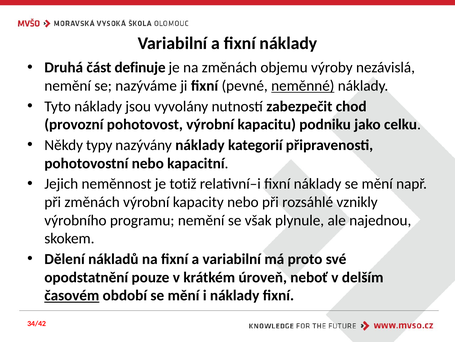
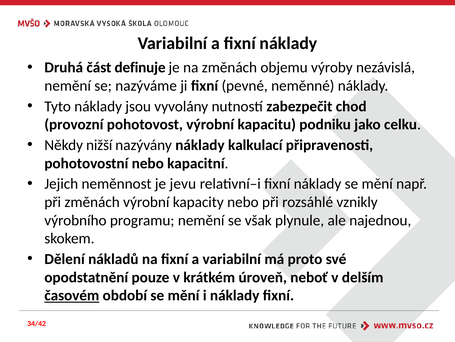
neměnné underline: present -> none (303, 86)
typy: typy -> nižší (99, 145)
kategorií: kategorií -> kalkulací (255, 145)
totiž: totiž -> jevu (183, 183)
